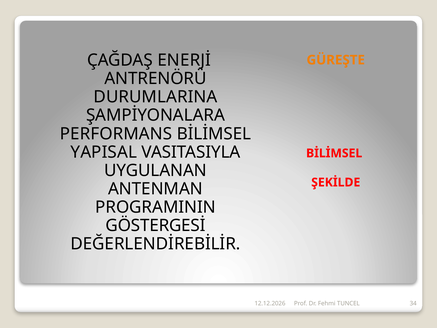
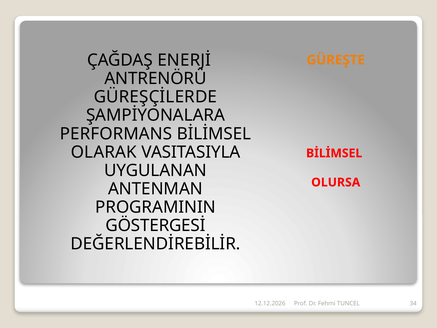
DURUMLARINA: DURUMLARINA -> GÜREŞÇİLERDE (155, 97)
YAPISAL: YAPISAL -> OLARAK (104, 152)
ŞEKİLDE: ŞEKİLDE -> OLURSA (336, 182)
